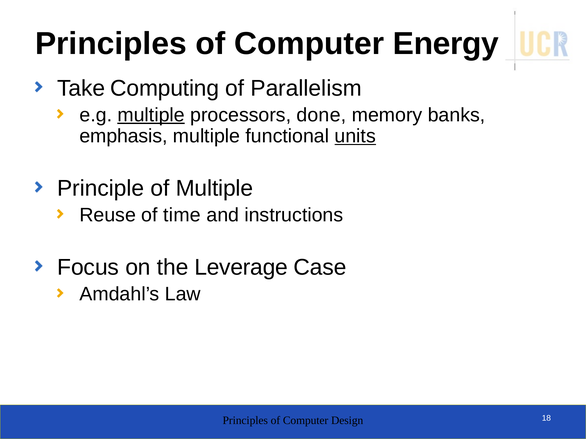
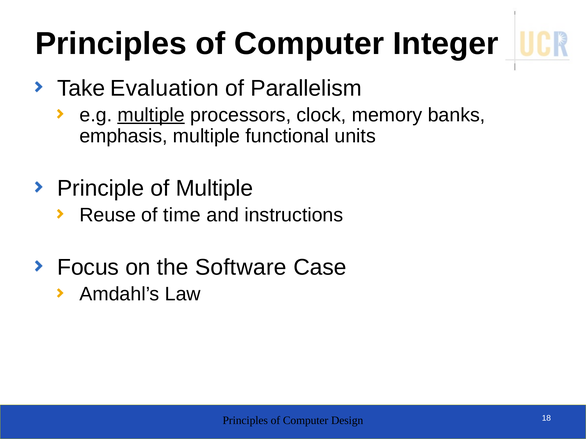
Energy: Energy -> Integer (446, 44)
Computing: Computing -> Evaluation (165, 88)
done: done -> clock (321, 115)
units underline: present -> none (355, 136)
Leverage: Leverage -> Software (241, 268)
